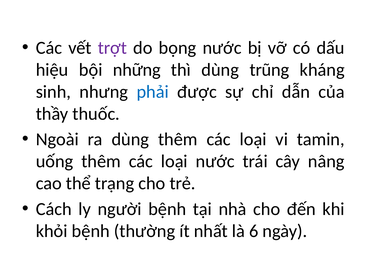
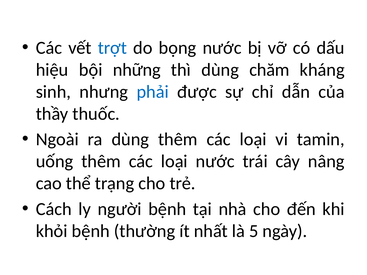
trợt colour: purple -> blue (112, 48)
trũng: trũng -> chăm (269, 70)
6: 6 -> 5 (254, 231)
